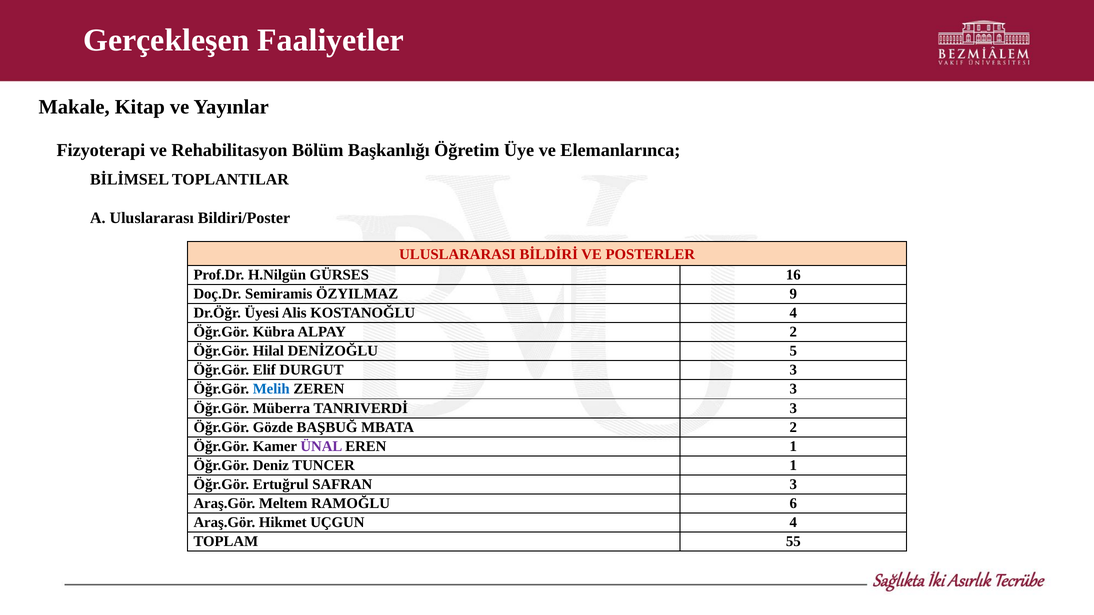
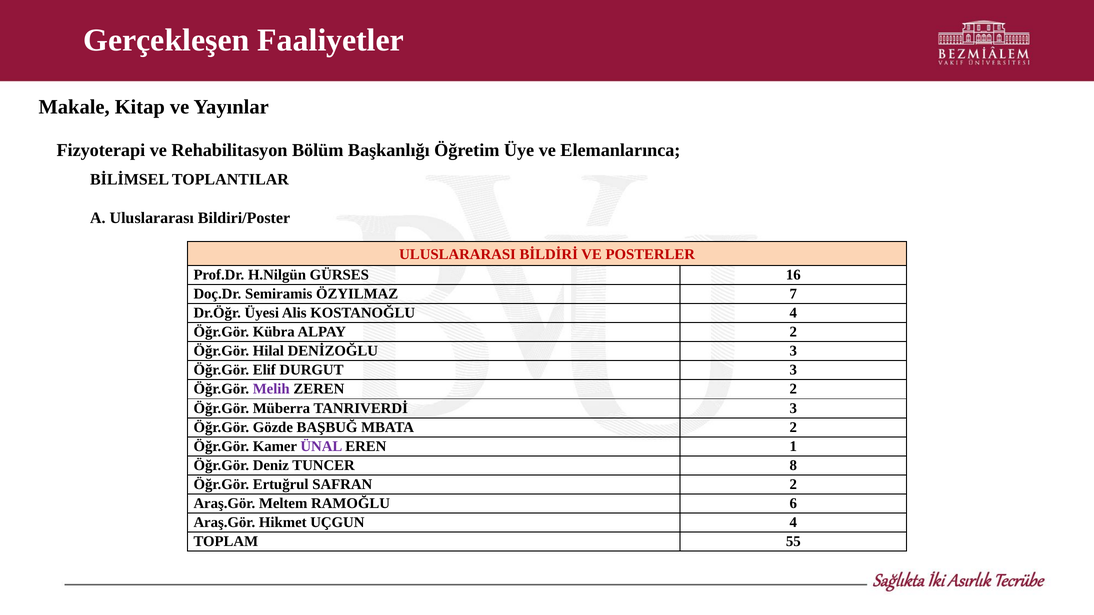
9: 9 -> 7 (793, 294)
DENİZOĞLU 5: 5 -> 3 (793, 351)
Melih colour: blue -> purple (271, 389)
ZEREN 3: 3 -> 2 (793, 389)
TUNCER 1: 1 -> 8 (793, 466)
SAFRAN 3: 3 -> 2 (793, 485)
